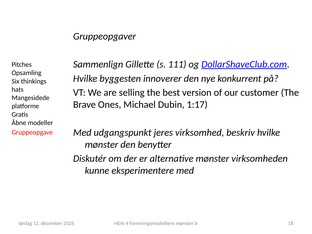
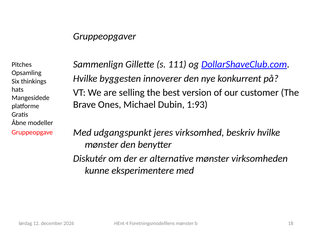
1:17: 1:17 -> 1:93 (197, 105)
